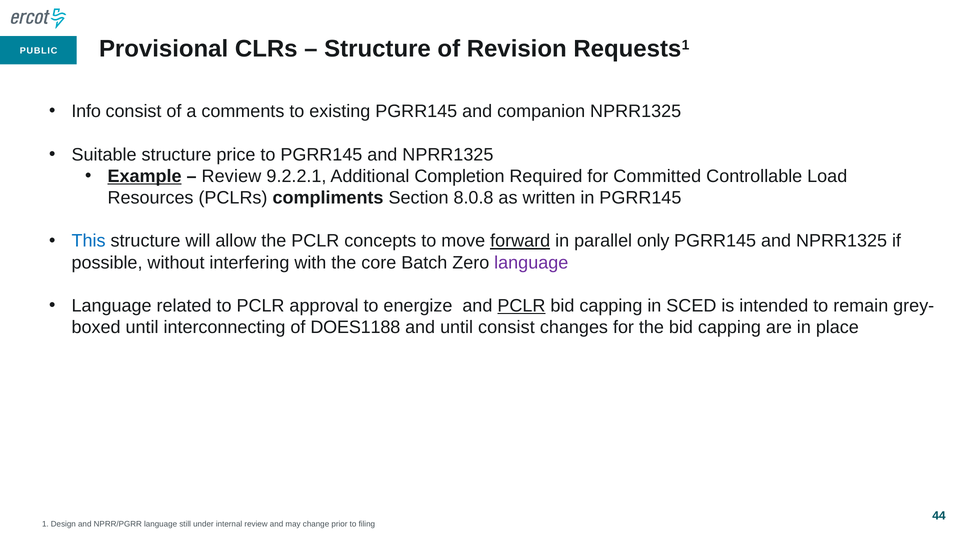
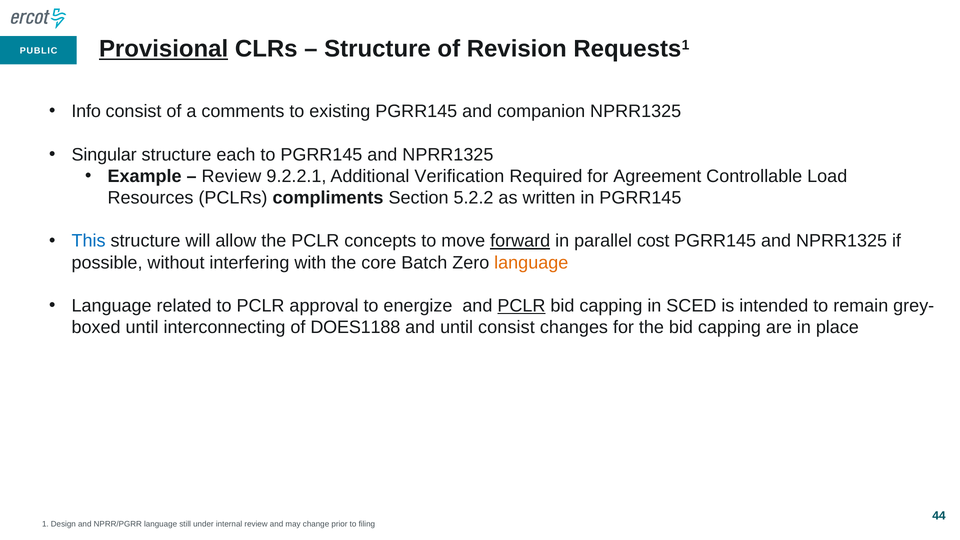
Provisional underline: none -> present (164, 49)
Suitable: Suitable -> Singular (104, 155)
price: price -> each (236, 155)
Example underline: present -> none (145, 176)
Completion: Completion -> Verification (459, 176)
Committed: Committed -> Agreement (657, 176)
8.0.8: 8.0.8 -> 5.2.2 (474, 198)
only: only -> cost (653, 241)
language colour: purple -> orange (531, 263)
